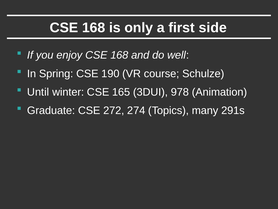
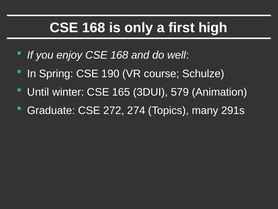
side: side -> high (213, 28)
978: 978 -> 579 (180, 92)
